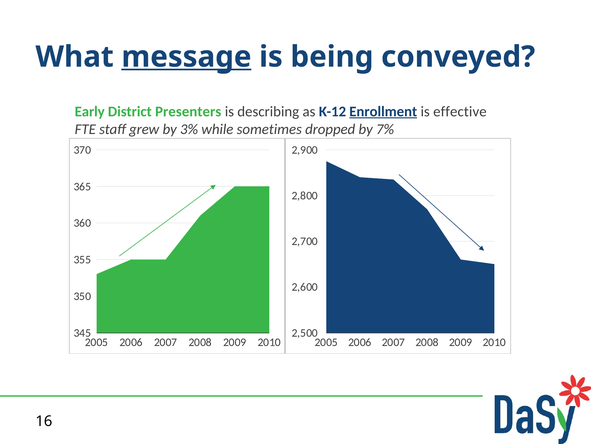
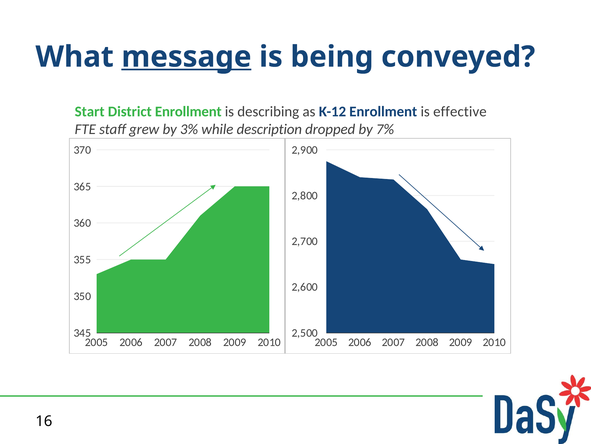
Early: Early -> Start (90, 111)
District Presenters: Presenters -> Enrollment (188, 111)
Enrollment underline: present -> none (383, 111)
sometimes: sometimes -> description (269, 129)
